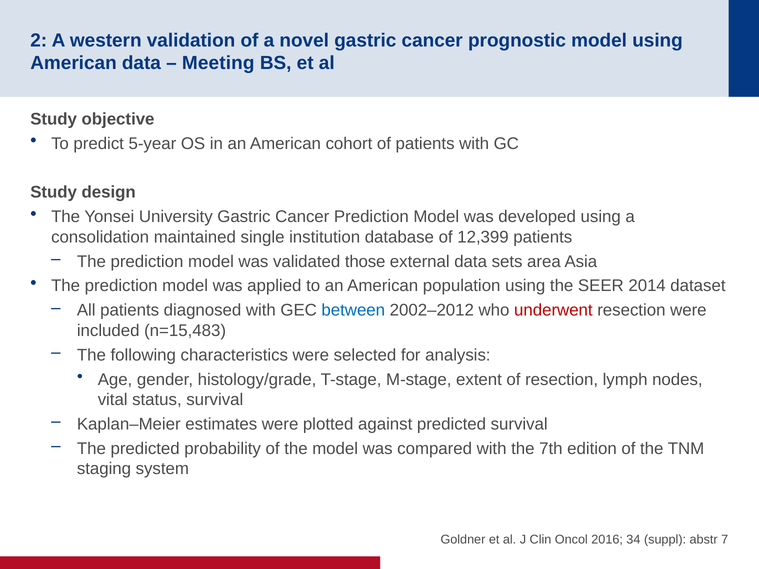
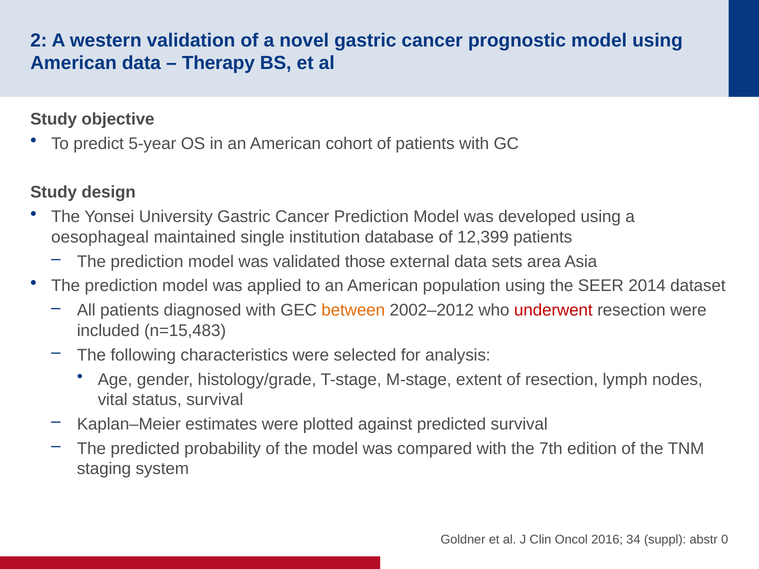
Meeting: Meeting -> Therapy (218, 63)
consolidation: consolidation -> oesophageal (100, 237)
between colour: blue -> orange (353, 310)
7: 7 -> 0 (725, 540)
